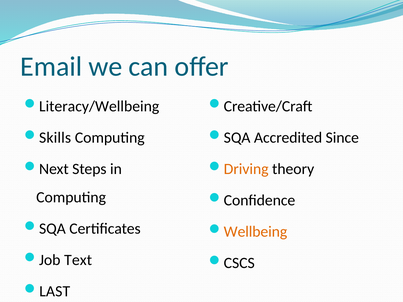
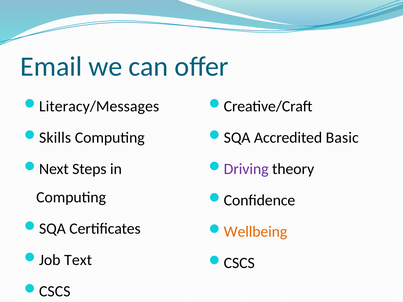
Literacy/Wellbeing: Literacy/Wellbeing -> Literacy/Messages (99, 107)
Since: Since -> Basic (342, 138)
Driving colour: orange -> purple (246, 169)
LAST: LAST -> CSCS (55, 292)
